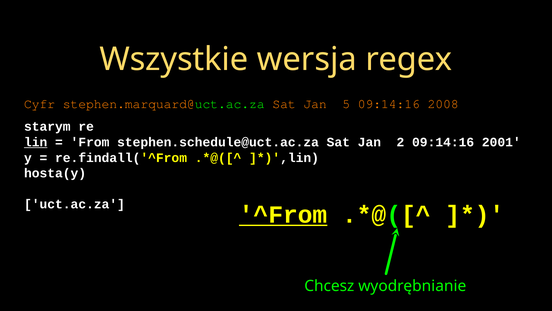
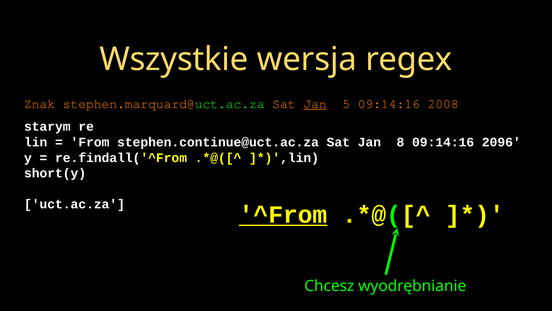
Cyfr: Cyfr -> Znak (40, 104)
Jan underline: none -> present (315, 104)
lin underline: present -> none (36, 142)
stephen.schedule@uct.ac.za: stephen.schedule@uct.ac.za -> stephen.continue@uct.ac.za (218, 142)
2: 2 -> 8 (400, 142)
2001: 2001 -> 2096 (501, 142)
hosta(y: hosta(y -> short(y (55, 173)
